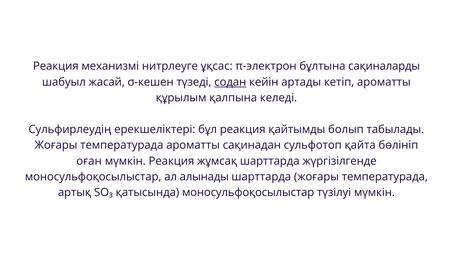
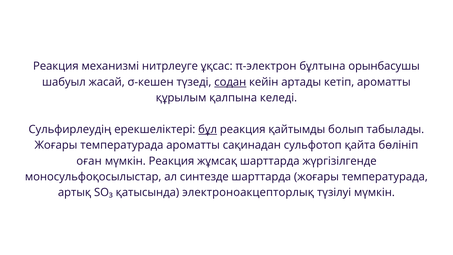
сақиналарды: сақиналарды -> орынбасушы (384, 66)
бұл underline: none -> present (208, 129)
алынады: алынады -> синтезде (204, 177)
қатысында моносульфоқосылыстар: моносульфоқосылыстар -> электроноакцепторлық (248, 192)
